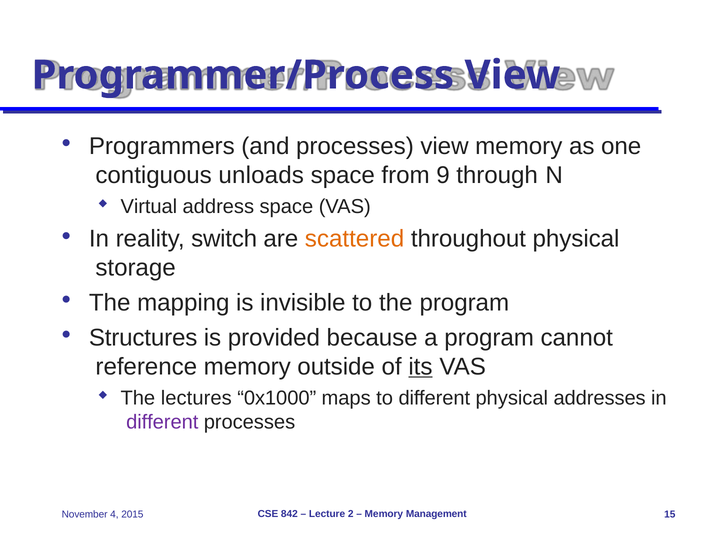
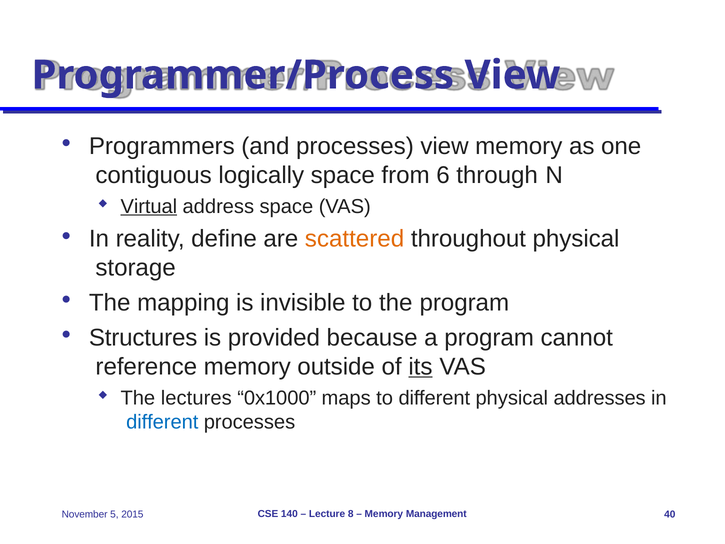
unloads: unloads -> logically (261, 175)
9: 9 -> 6 (443, 175)
Virtual underline: none -> present (149, 206)
switch: switch -> define (224, 239)
different colour: purple -> blue (162, 422)
4: 4 -> 5 (114, 514)
842: 842 -> 140 (289, 514)
2: 2 -> 8 (351, 514)
15: 15 -> 40 (670, 514)
